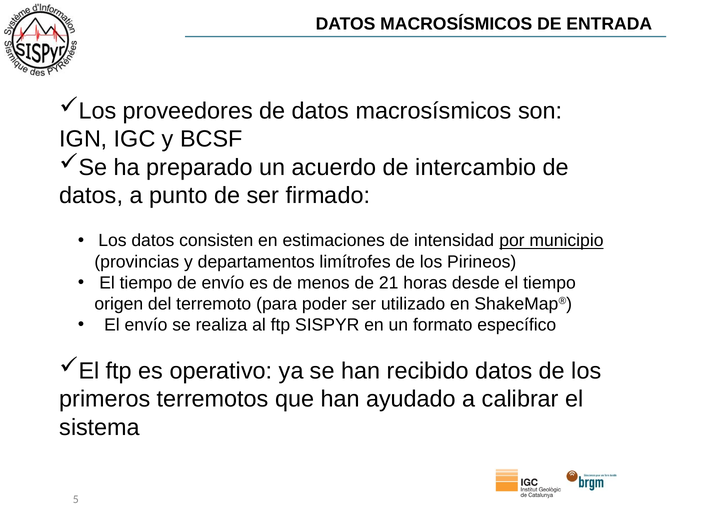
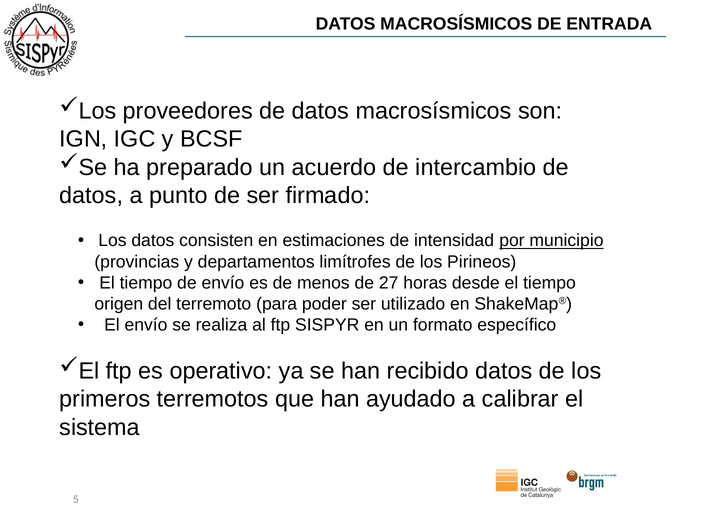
21: 21 -> 27 (389, 283)
